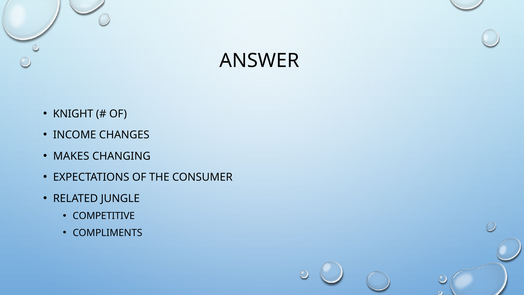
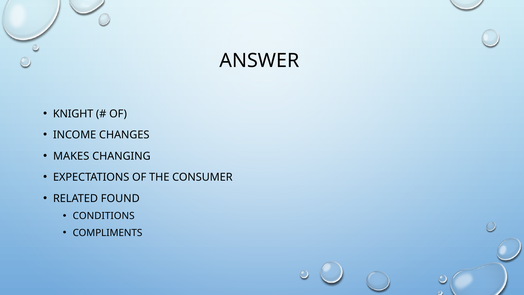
JUNGLE: JUNGLE -> FOUND (120, 198)
COMPETITIVE: COMPETITIVE -> CONDITIONS (104, 216)
